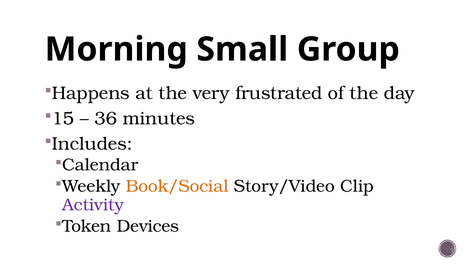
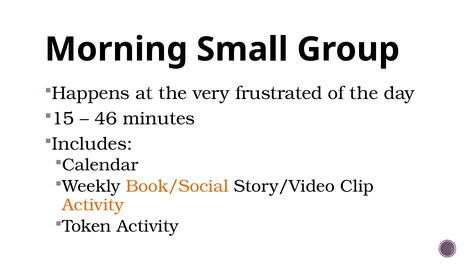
36: 36 -> 46 (106, 118)
Activity colour: purple -> orange (93, 205)
Devices: Devices -> Activity (148, 226)
